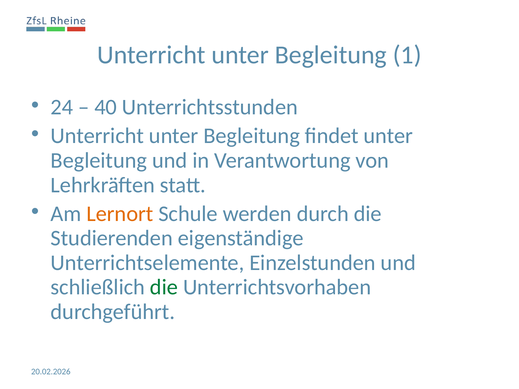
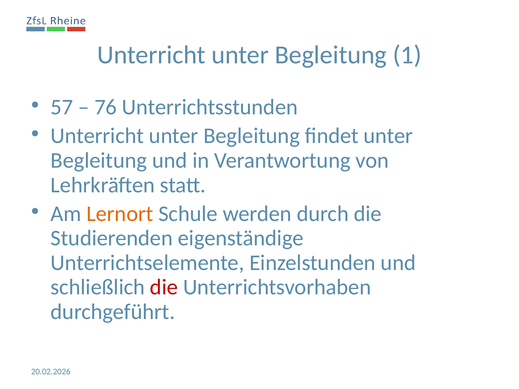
24: 24 -> 57 (62, 107)
40: 40 -> 76 (106, 107)
die colour: green -> red (164, 287)
